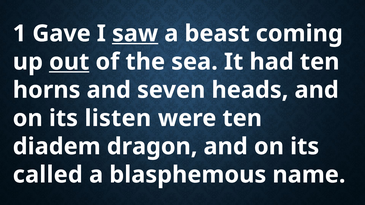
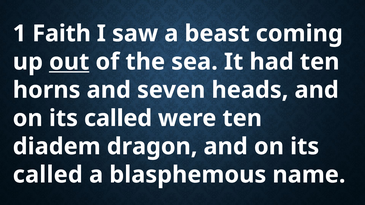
Gave: Gave -> Faith (62, 34)
saw underline: present -> none (135, 34)
listen: listen -> called (118, 118)
